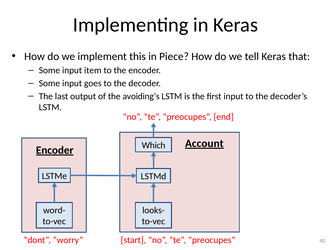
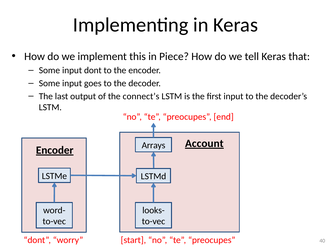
input item: item -> dont (93, 70)
avoiding’s: avoiding’s -> connect’s (141, 96)
Which: Which -> Arrays (154, 146)
